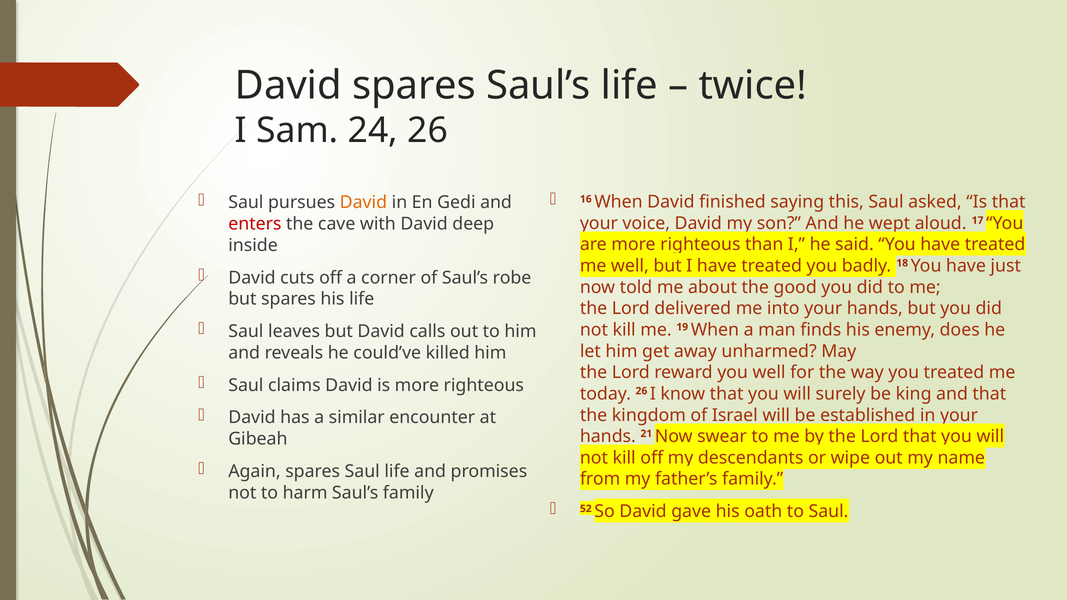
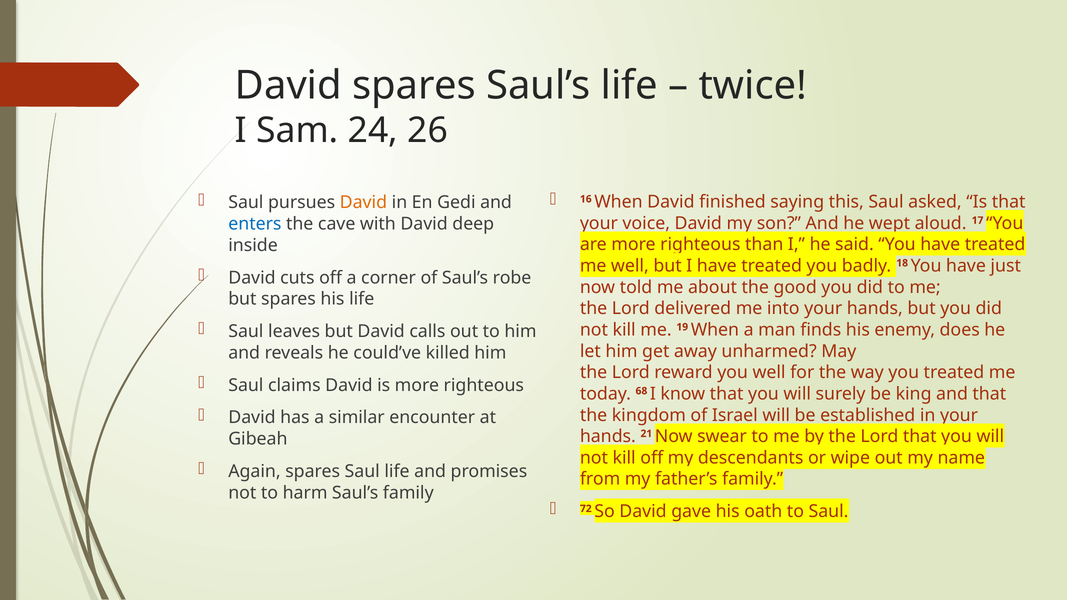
enters colour: red -> blue (255, 224)
today 26: 26 -> 68 (641, 391)
52: 52 -> 72 (586, 509)
